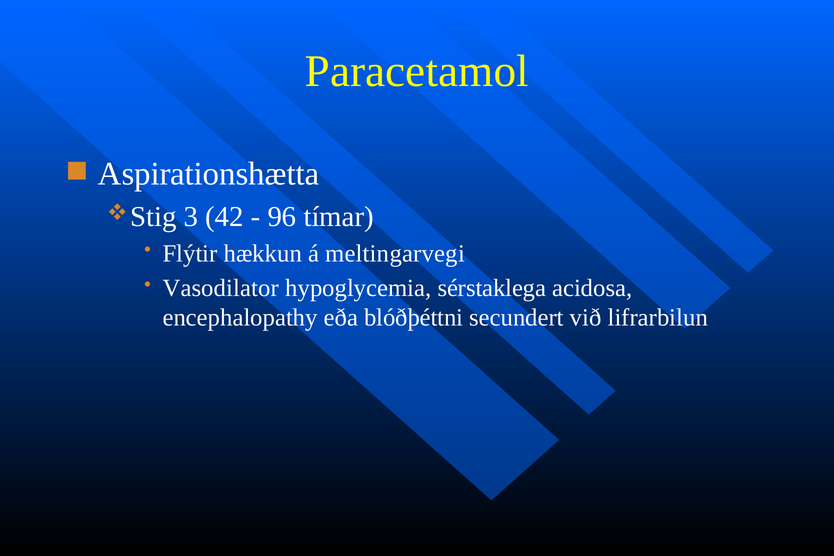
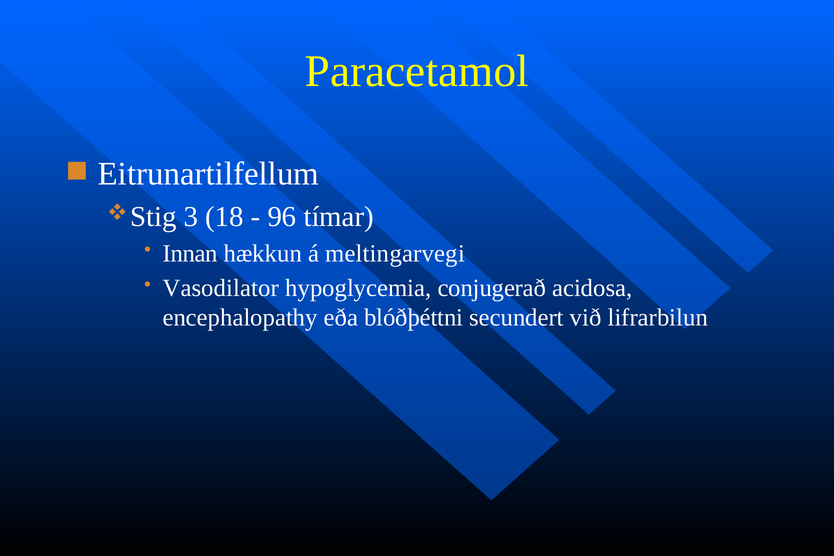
Aspirationshætta: Aspirationshætta -> Eitrunartilfellum (208, 174)
42: 42 -> 18 (224, 217)
Flýtir: Flýtir -> Innan (190, 253)
sérstaklega: sérstaklega -> conjugerað (492, 288)
